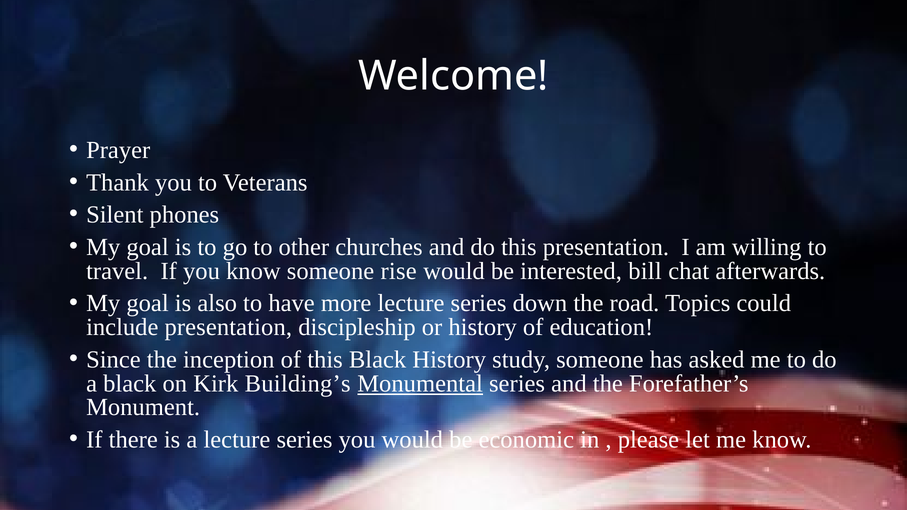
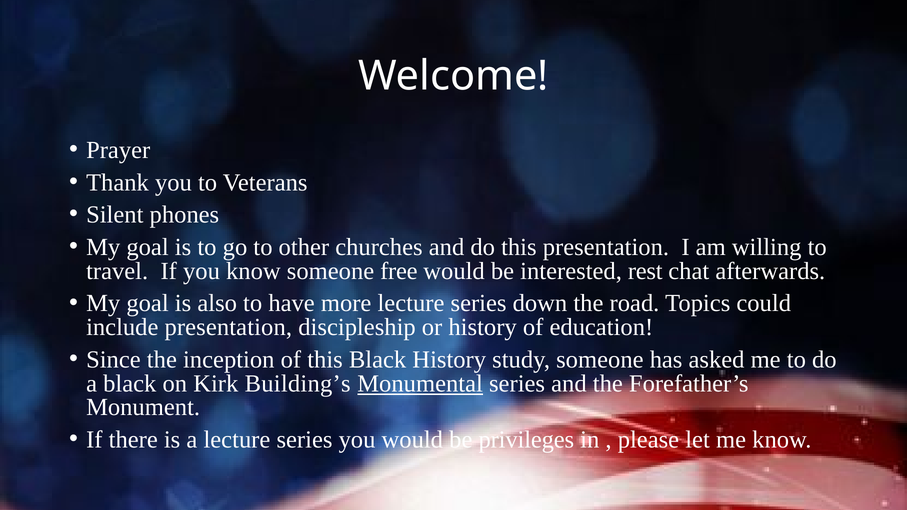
rise: rise -> free (399, 271)
bill: bill -> rest (645, 271)
economic: economic -> privileges (526, 440)
